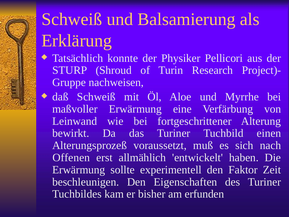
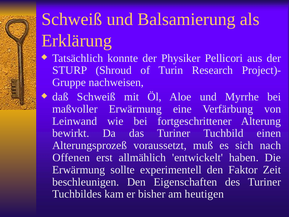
erfunden: erfunden -> heutigen (204, 194)
